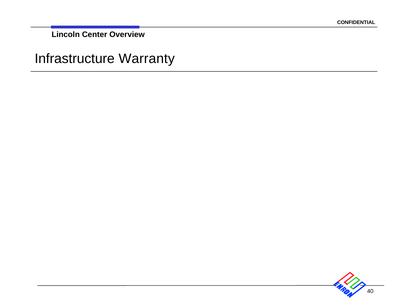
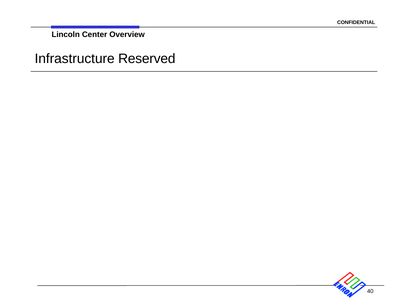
Warranty: Warranty -> Reserved (147, 59)
